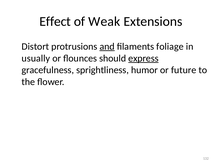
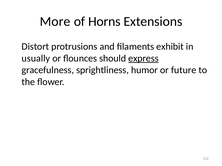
Effect: Effect -> More (55, 21)
Weak: Weak -> Horns (104, 21)
and underline: present -> none (107, 47)
foliage: foliage -> exhibit (170, 47)
